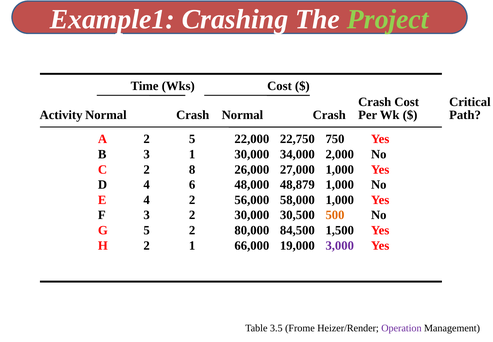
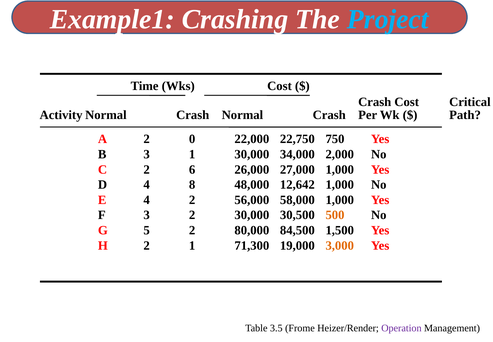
Project colour: light green -> light blue (388, 19)
2 5: 5 -> 0 (192, 139)
8: 8 -> 6 (192, 169)
6: 6 -> 8 (192, 184)
48,879: 48,879 -> 12,642 (297, 184)
66,000: 66,000 -> 71,300 (252, 245)
3,000 colour: purple -> orange (340, 245)
